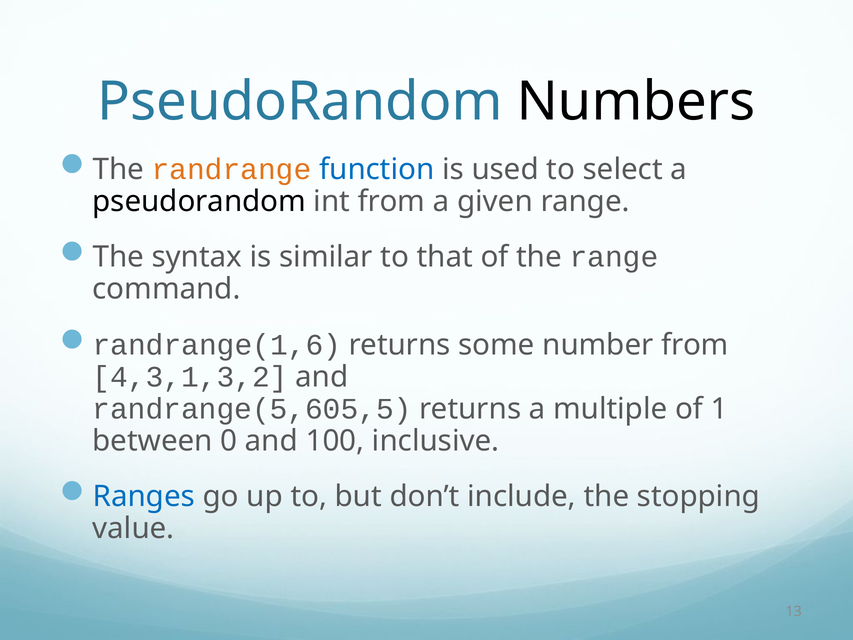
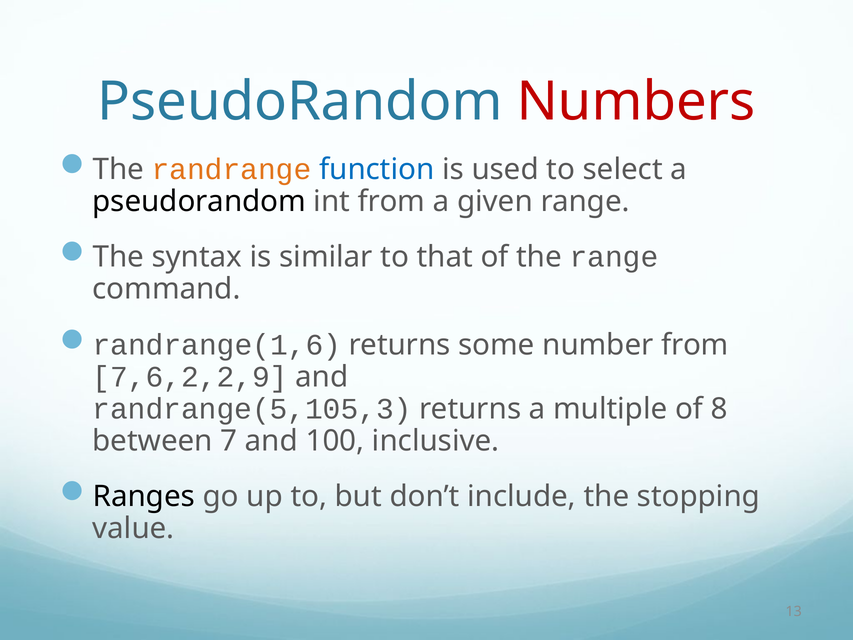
Numbers colour: black -> red (636, 102)
4,3,1,3,2: 4,3,1,3,2 -> 7,6,2,2,9 (190, 377)
randrange(5,605,5: randrange(5,605,5 -> randrange(5,105,3 (252, 409)
1: 1 -> 8 (719, 409)
0: 0 -> 7 (229, 441)
Ranges colour: blue -> black (144, 496)
